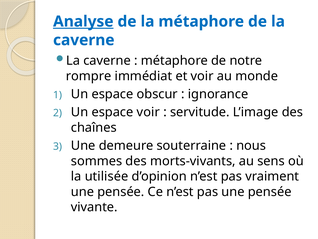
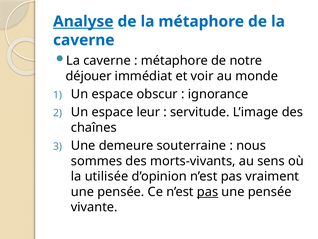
rompre: rompre -> déjouer (89, 76)
espace voir: voir -> leur (148, 112)
pas underline: none -> present (208, 191)
